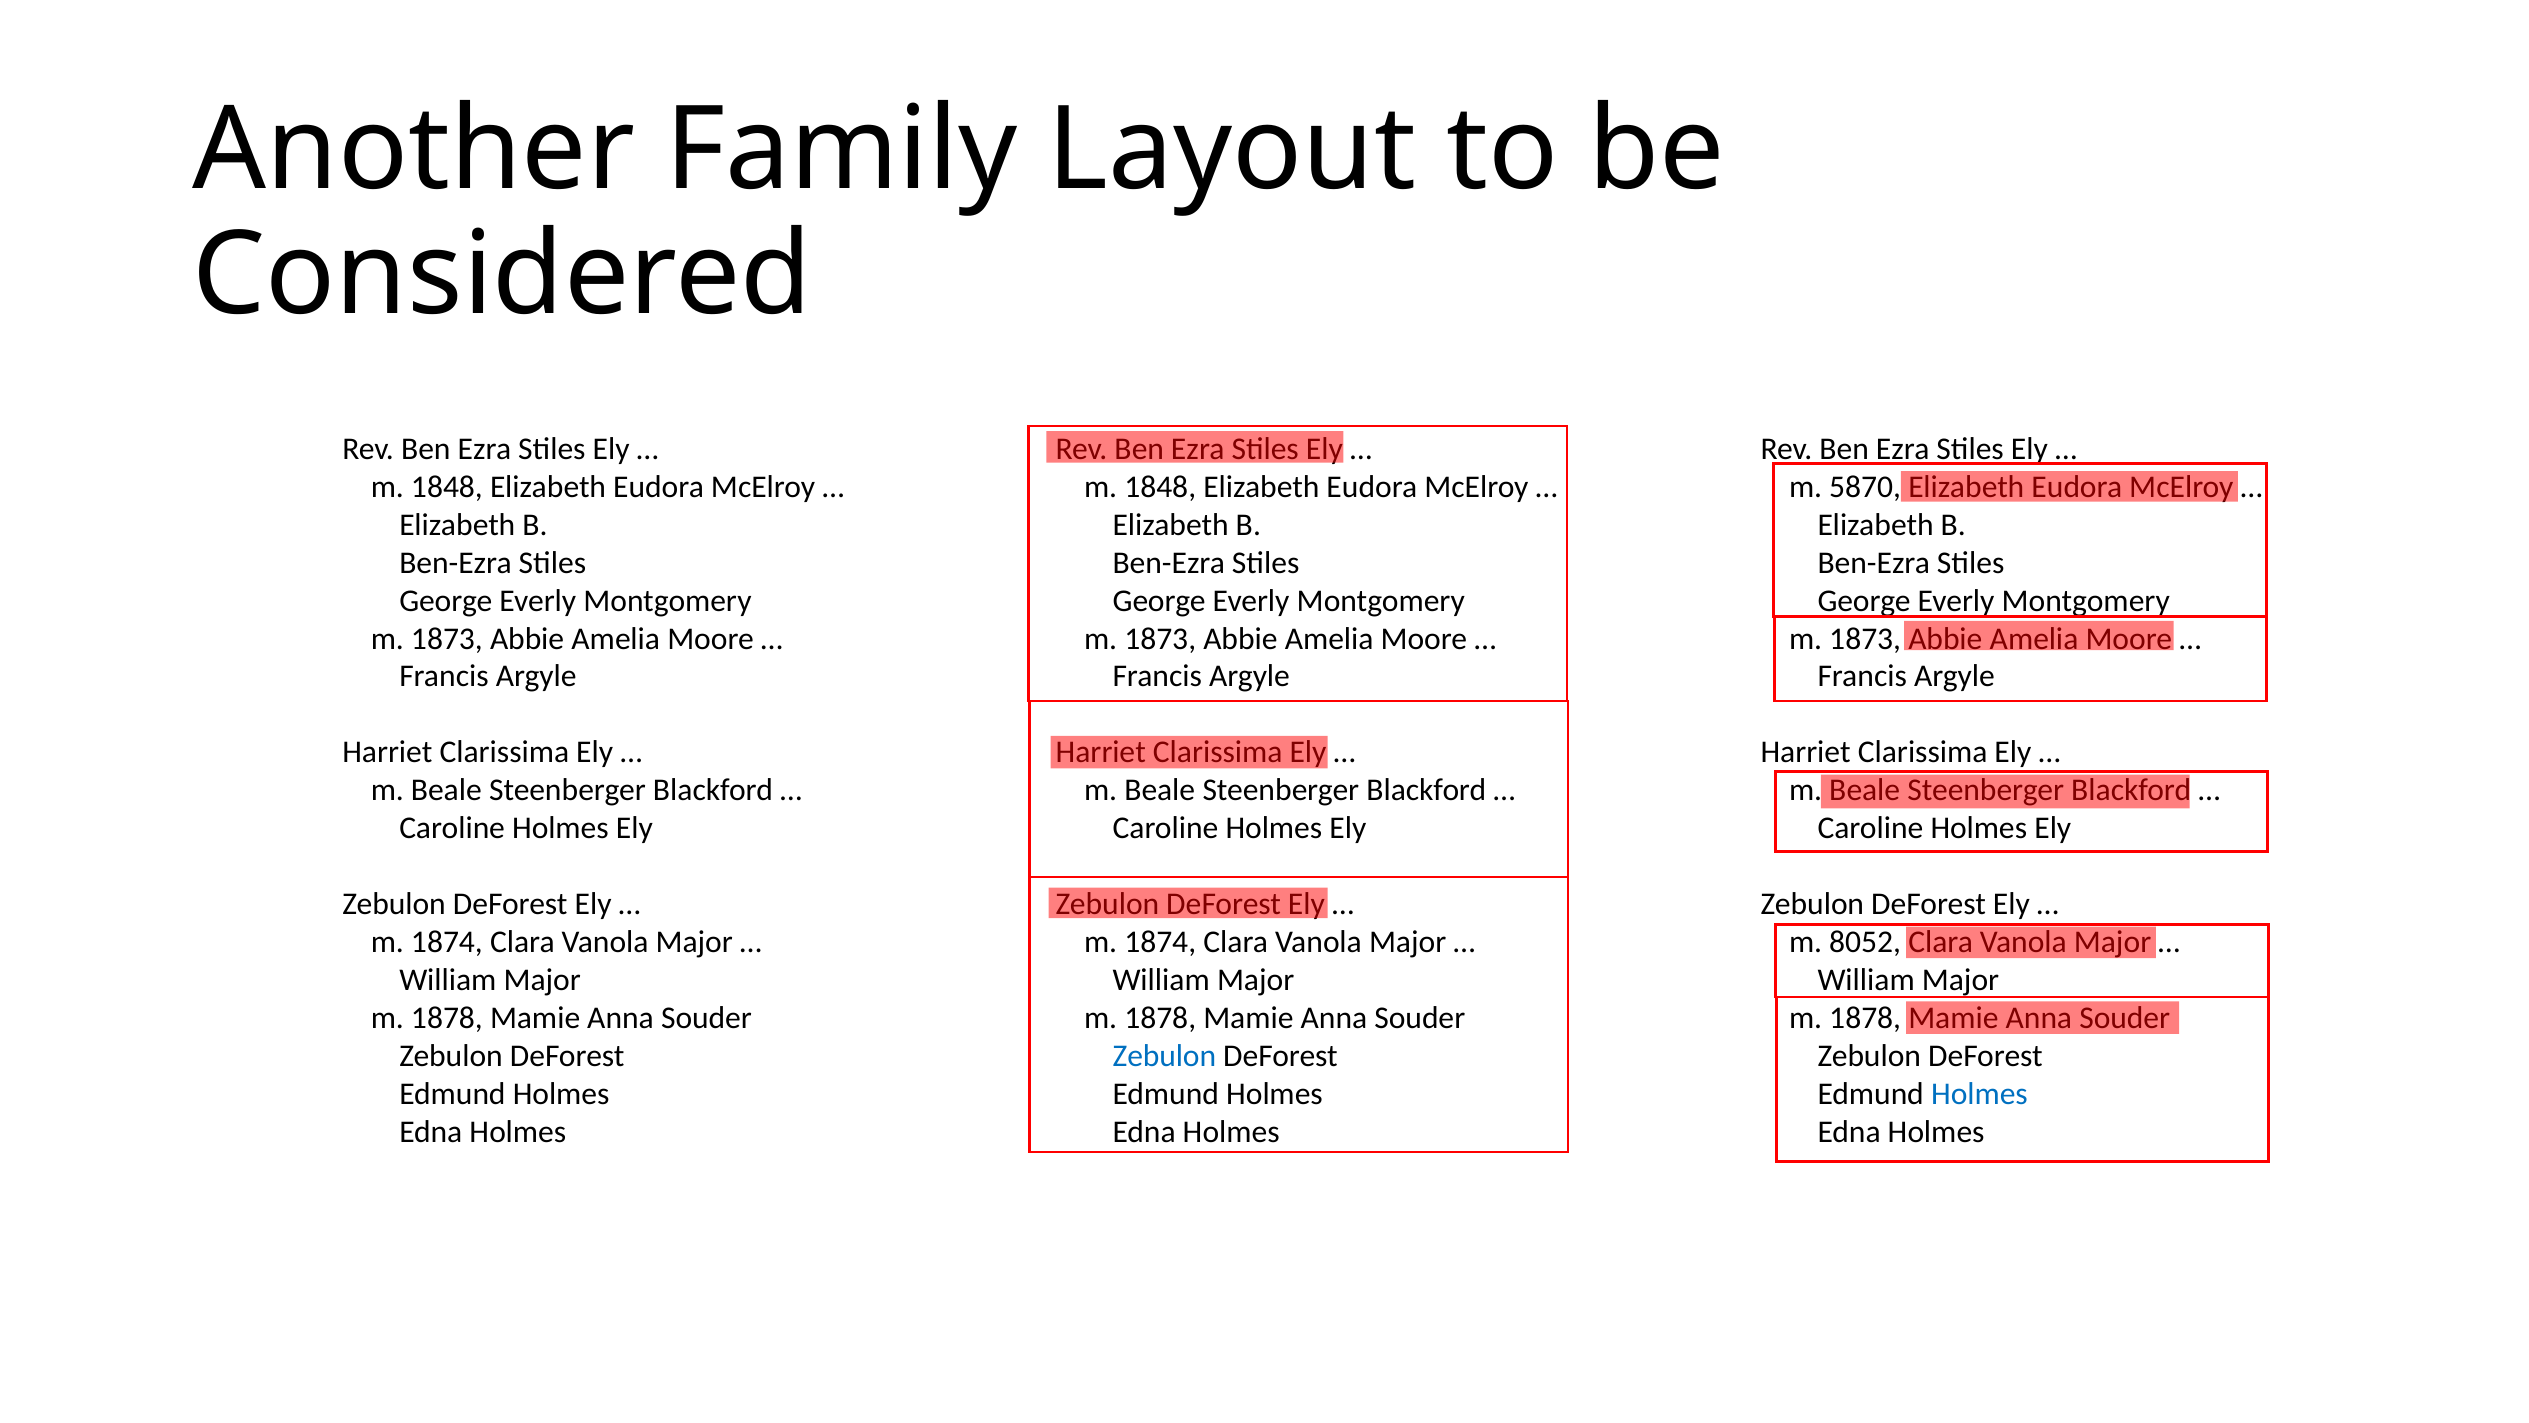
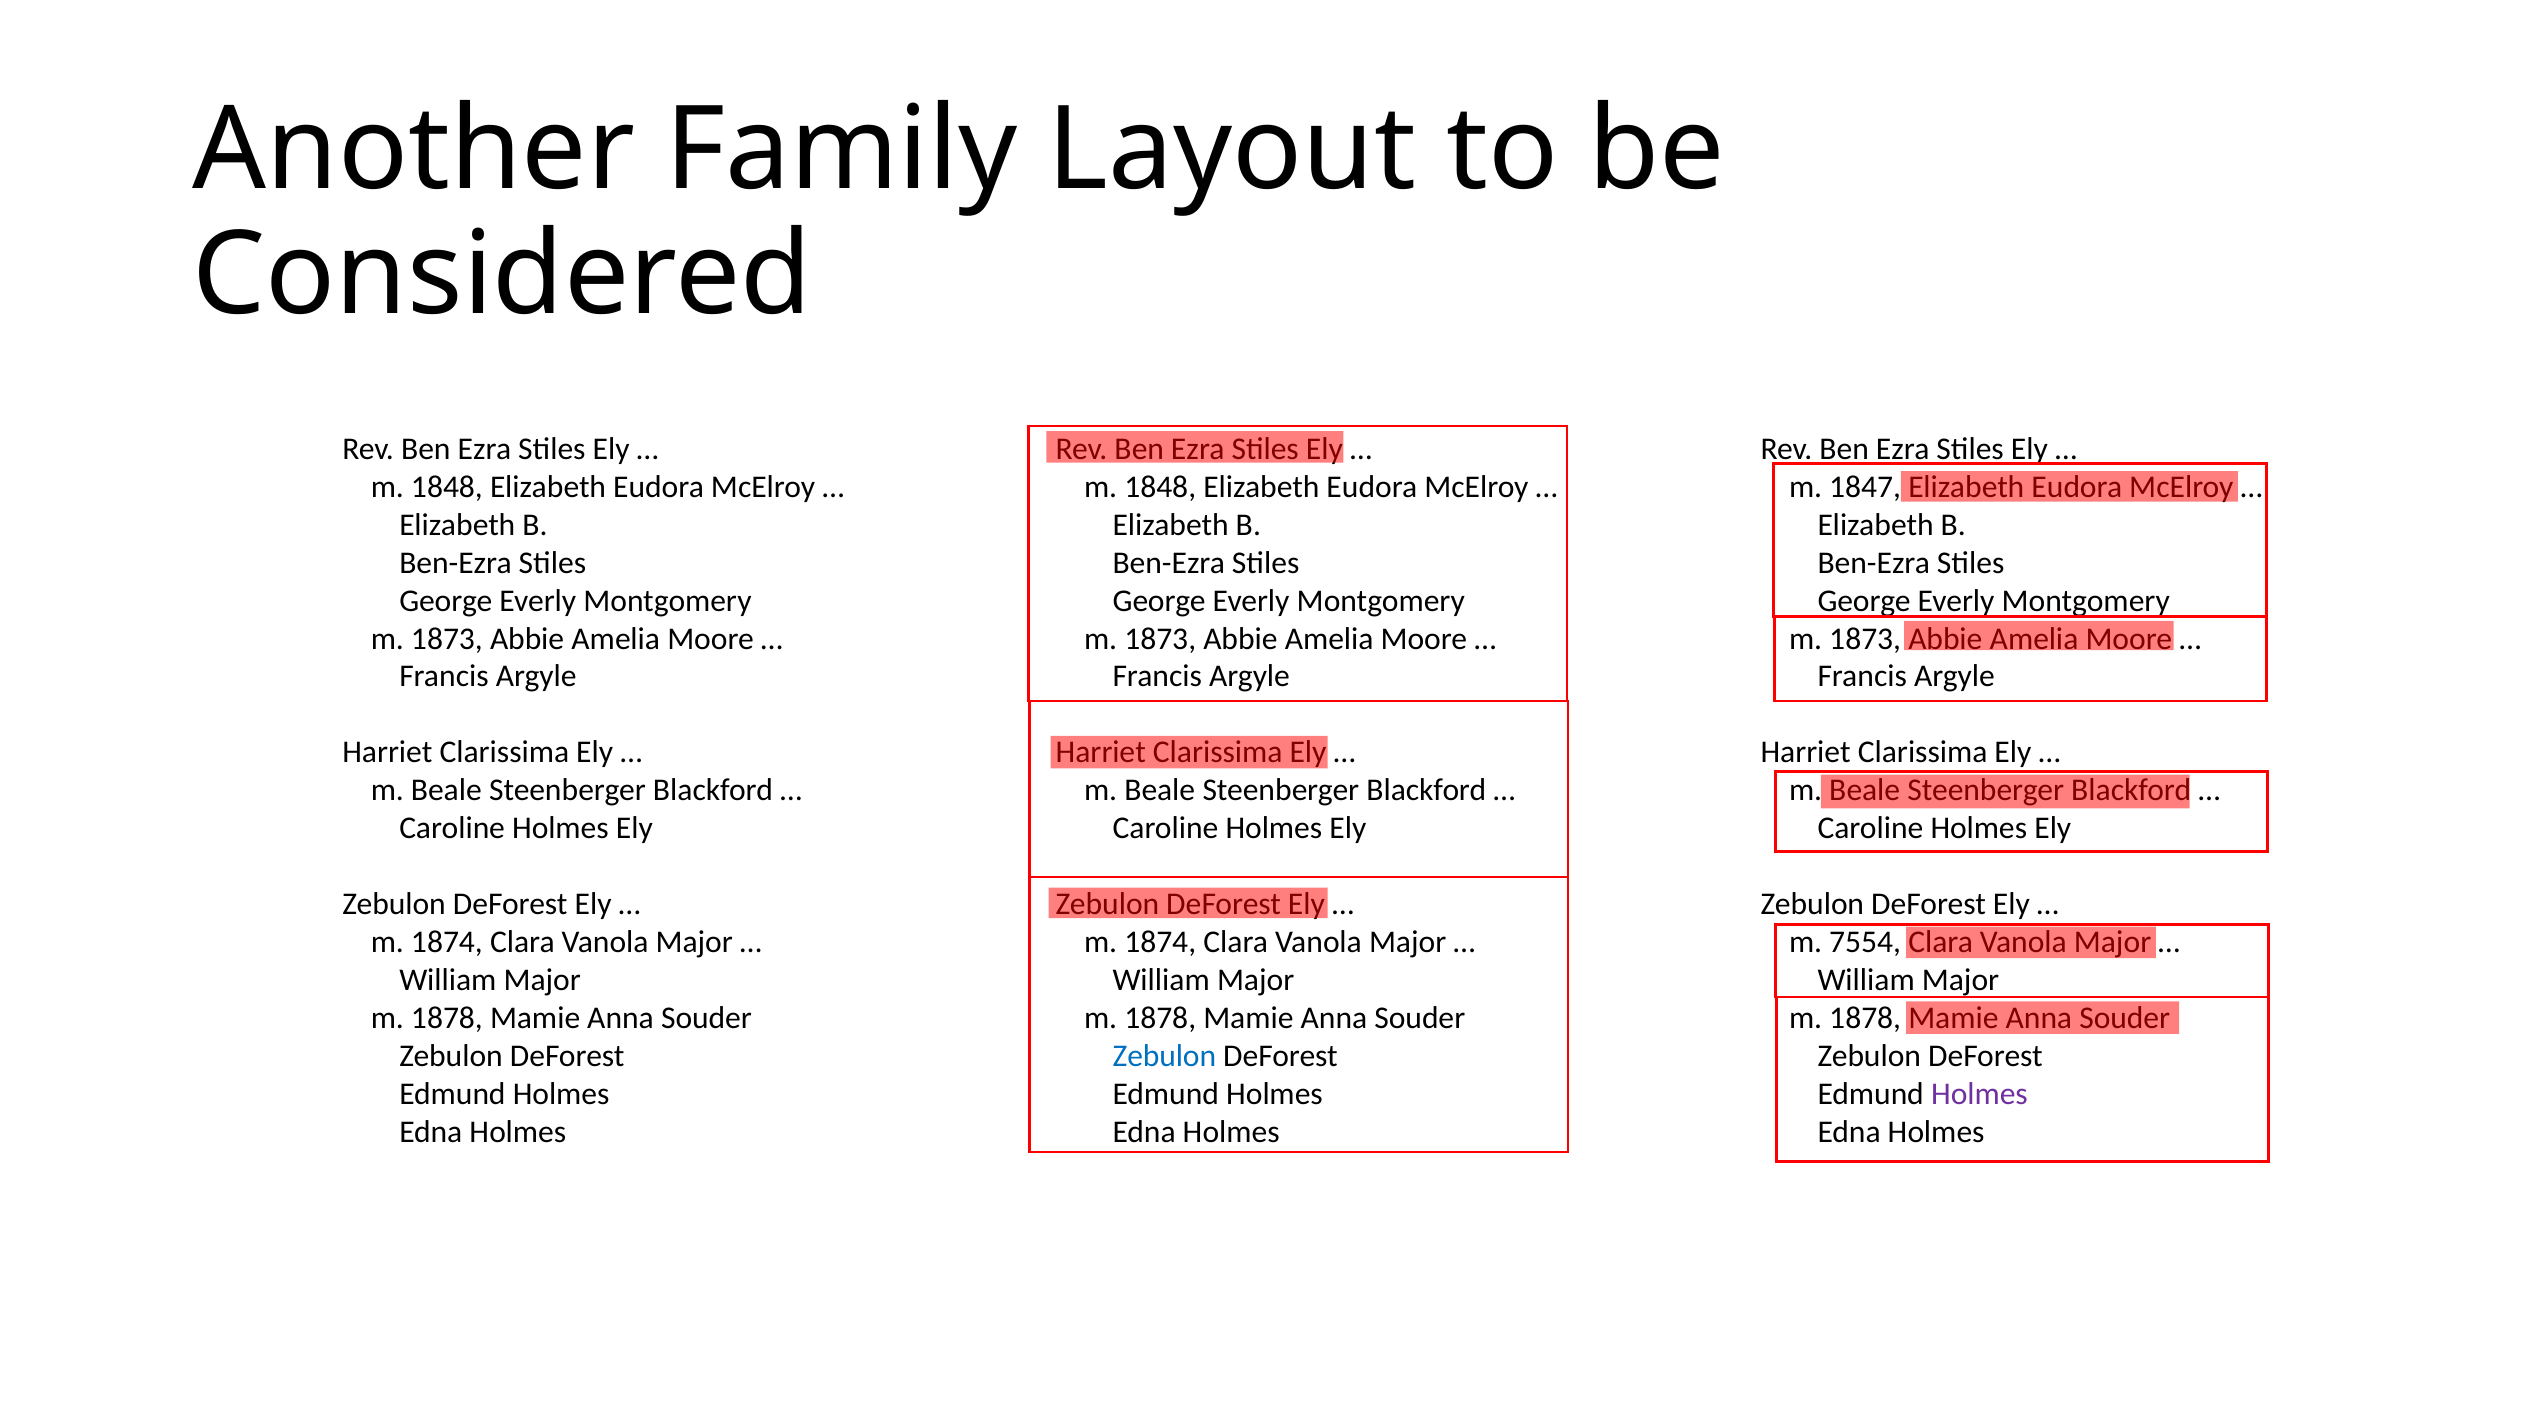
5870: 5870 -> 1847 (1865, 487)
8052: 8052 -> 7554 (1865, 942)
Holmes colour: blue -> purple (1979, 1094)
